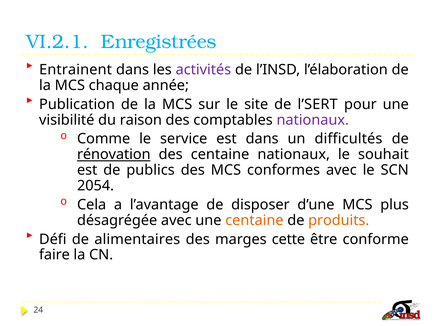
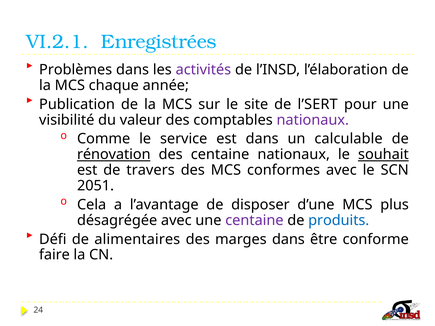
Entrainent: Entrainent -> Problèmes (76, 70)
raison: raison -> valeur (141, 120)
difficultés: difficultés -> calculable (349, 139)
souhait underline: none -> present (383, 155)
publics: publics -> travers (151, 170)
2054: 2054 -> 2051 (96, 186)
centaine colour: orange -> purple (254, 221)
produits colour: orange -> blue (339, 221)
marges cette: cette -> dans (288, 239)
